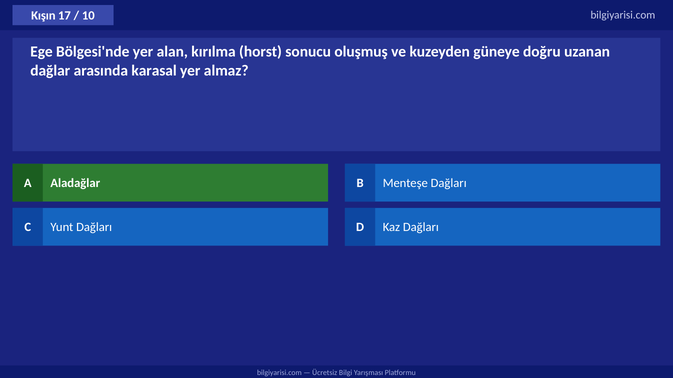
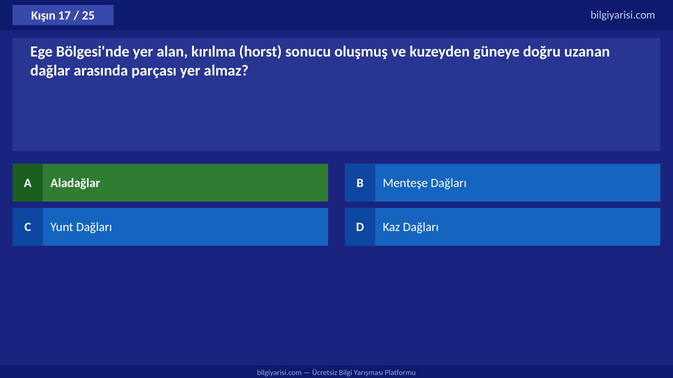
10: 10 -> 25 (88, 15)
karasal: karasal -> parçası (154, 71)
